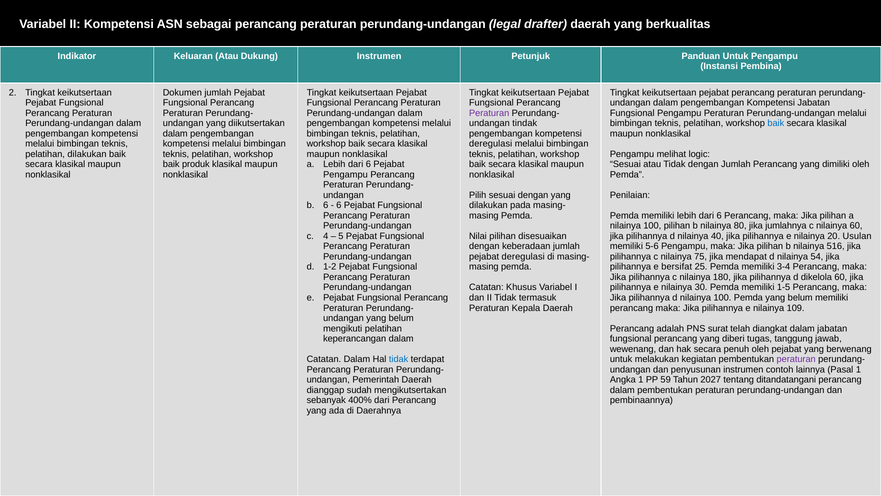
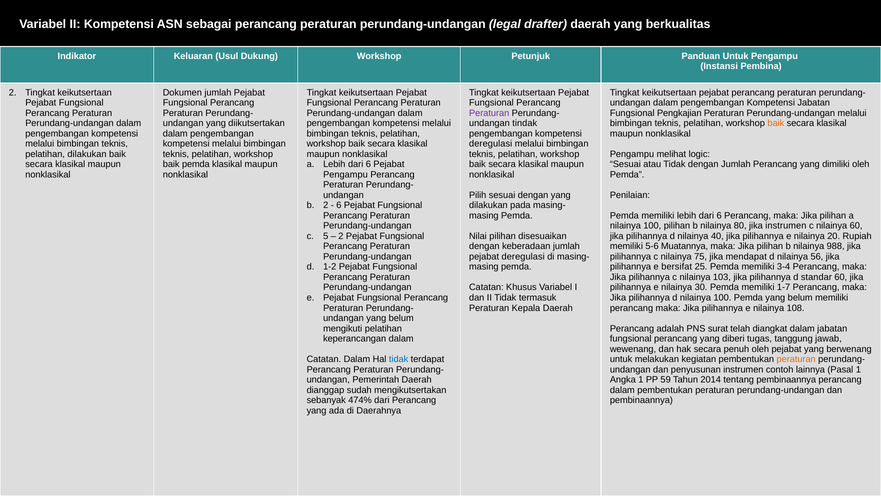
Keluaran Atau: Atau -> Usul (227, 56)
Dukung Instrumen: Instrumen -> Workshop (379, 56)
Fungsional Pengampu: Pengampu -> Pengkajian (679, 113)
baik colour: blue -> orange (776, 123)
baik produk: produk -> pemda (196, 164)
b 6: 6 -> 2 (326, 205)
jika jumlahnya: jumlahnya -> instrumen (786, 226)
4: 4 -> 5 (326, 236)
5: 5 -> 2 (341, 236)
Usulan: Usulan -> Rupiah (857, 236)
5-6 Pengampu: Pengampu -> Muatannya (685, 246)
516: 516 -> 988 (836, 246)
54: 54 -> 56 (817, 256)
180: 180 -> 103 (722, 277)
dikelola: dikelola -> standar (816, 277)
1-5: 1-5 -> 1-7 (784, 287)
109: 109 -> 108 (796, 308)
peraturan colour: purple -> orange (796, 359)
2027: 2027 -> 2014 (711, 379)
tentang ditandatangani: ditandatangani -> pembinaannya (786, 379)
400%: 400% -> 474% (360, 400)
